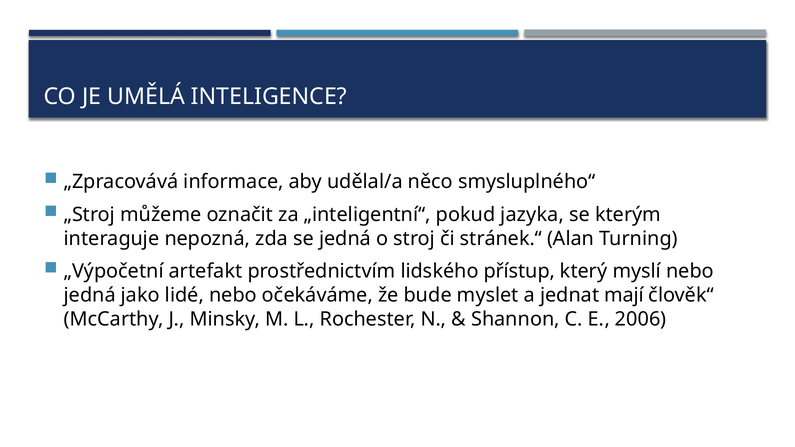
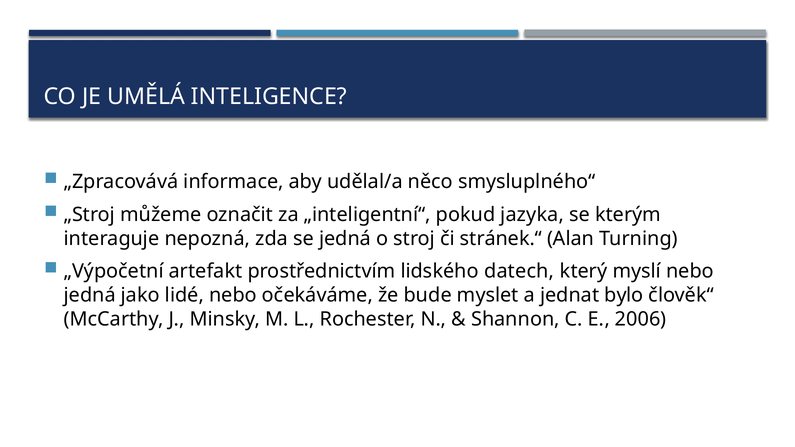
přístup: přístup -> datech (519, 271)
mají: mají -> bylo (624, 295)
